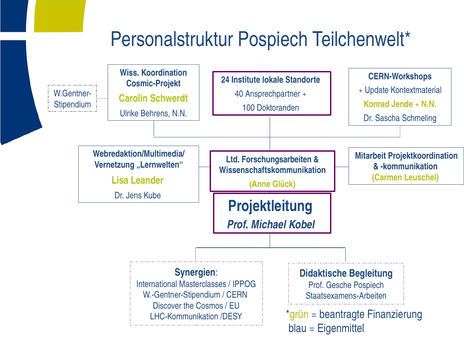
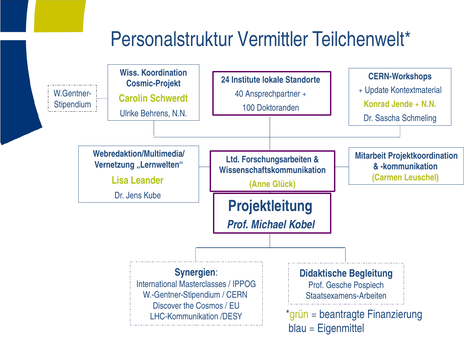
Personalstruktur Pospiech: Pospiech -> Vermittler (273, 39)
